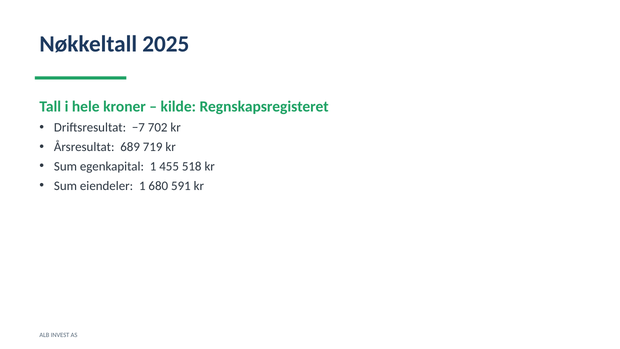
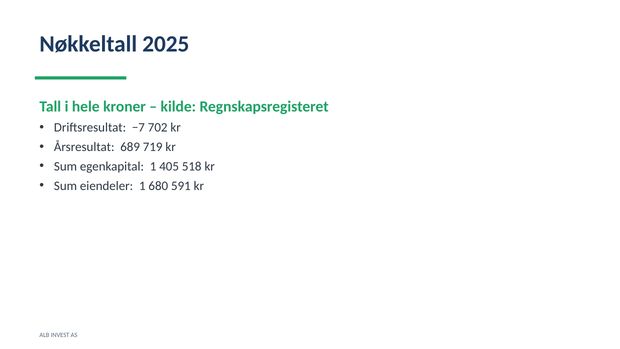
455: 455 -> 405 (169, 166)
